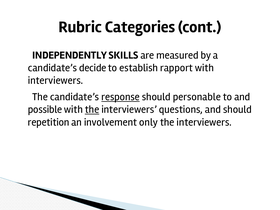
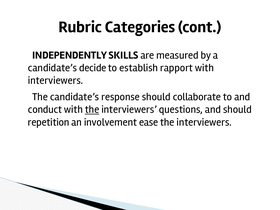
response underline: present -> none (120, 97)
personable: personable -> collaborate (197, 97)
possible: possible -> conduct (45, 110)
only: only -> ease (149, 122)
